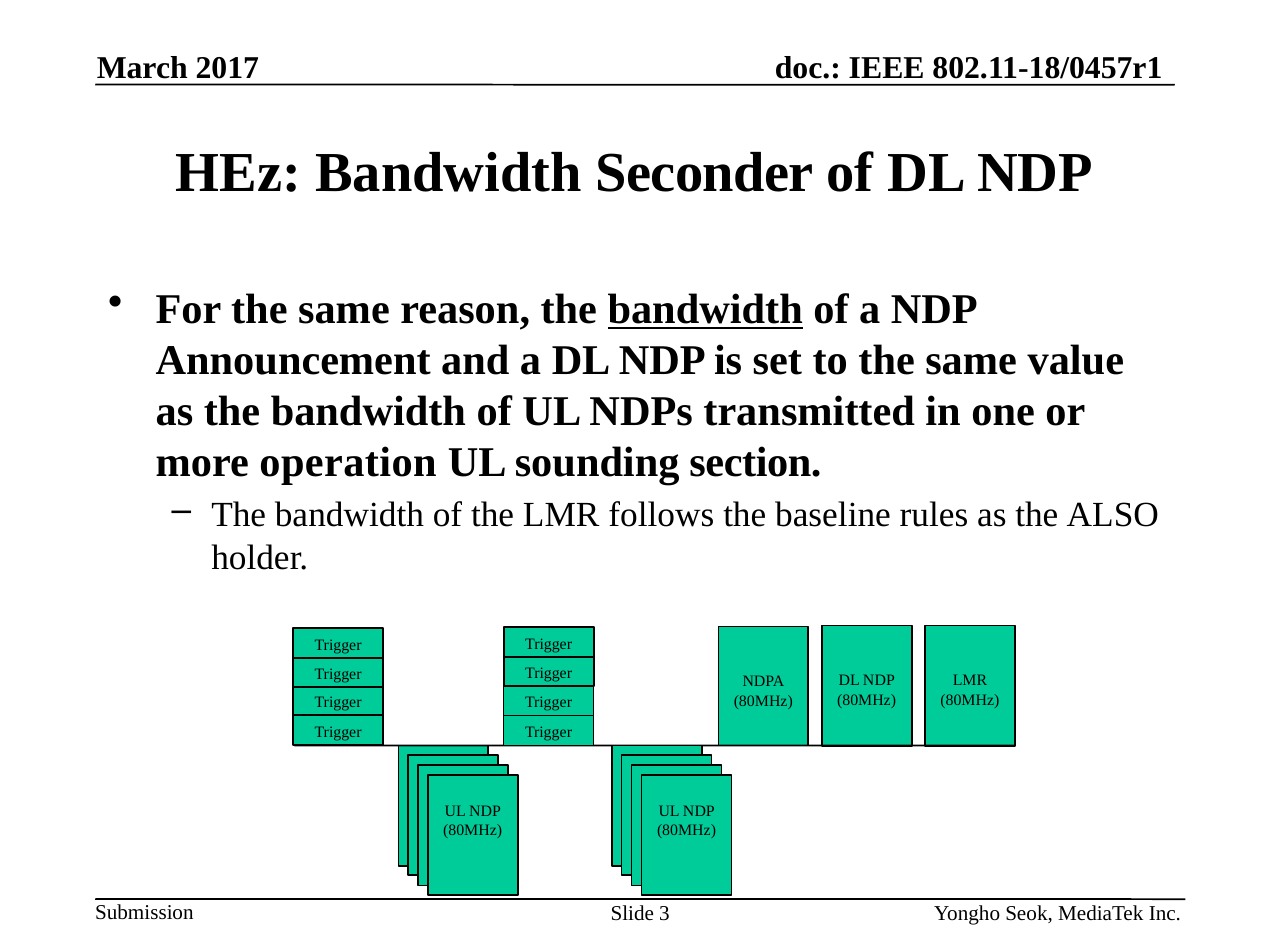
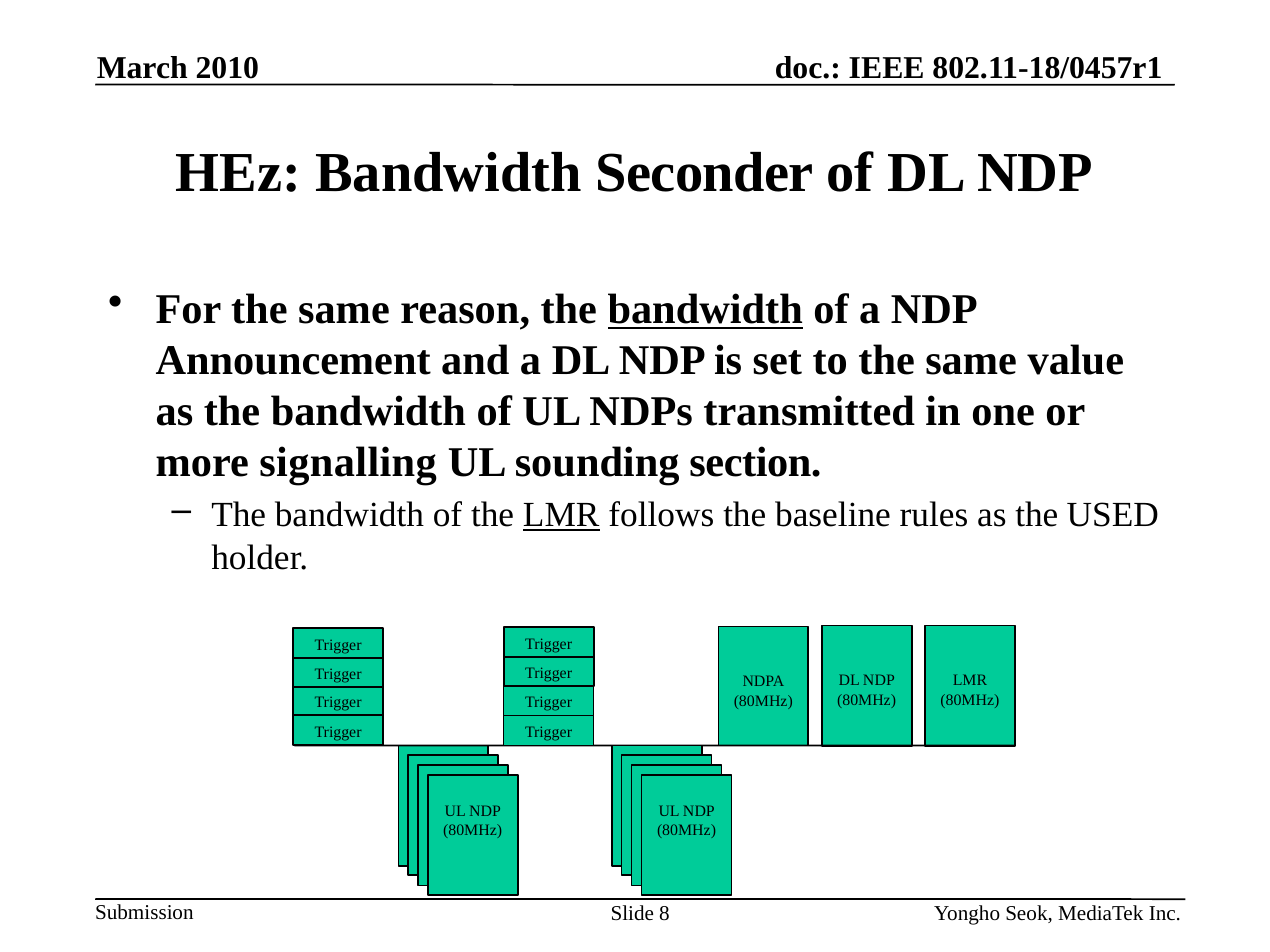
2017: 2017 -> 2010 (227, 68)
operation: operation -> signalling (348, 462)
LMR underline: none -> present (561, 515)
ALSO: ALSO -> USED (1113, 515)
3: 3 -> 8 (665, 914)
